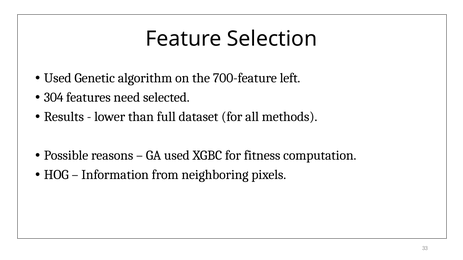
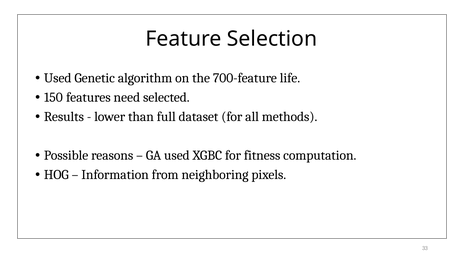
left: left -> life (290, 78)
304: 304 -> 150 (54, 98)
